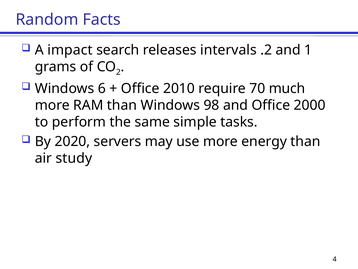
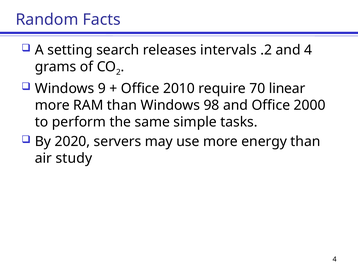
impact: impact -> setting (70, 50)
and 1: 1 -> 4 (308, 50)
6: 6 -> 9 (102, 88)
much: much -> linear (287, 88)
